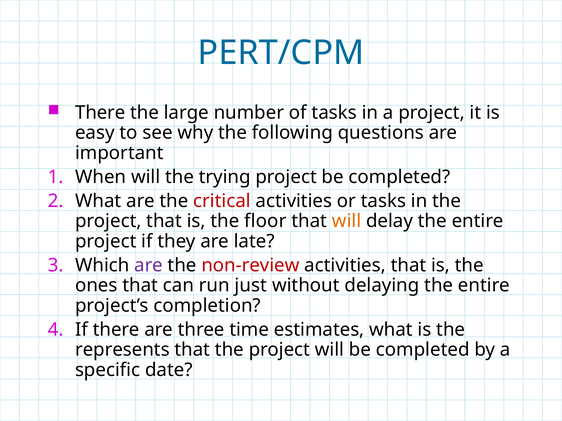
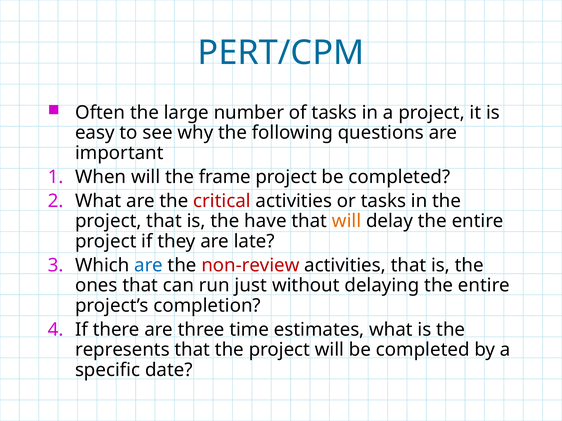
There: There -> Often (100, 113)
trying: trying -> frame (225, 177)
floor: floor -> have (265, 221)
are colour: purple -> blue (149, 266)
